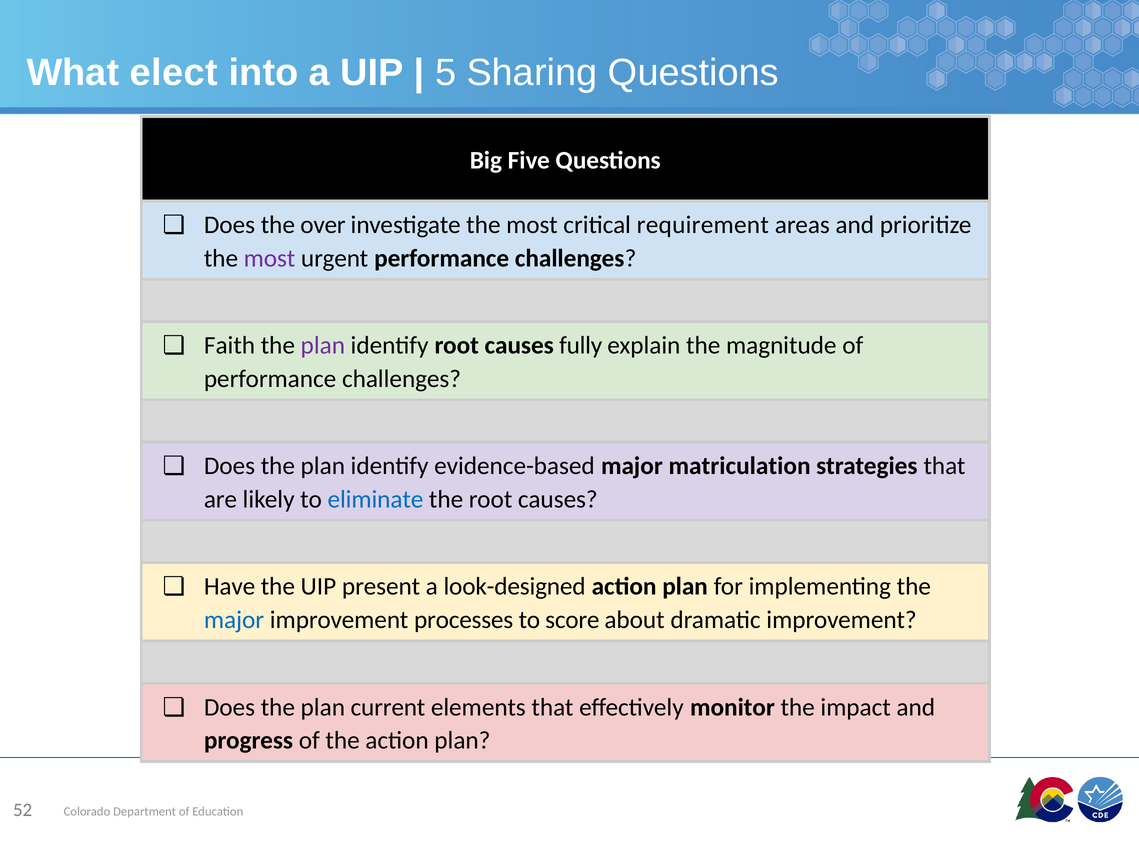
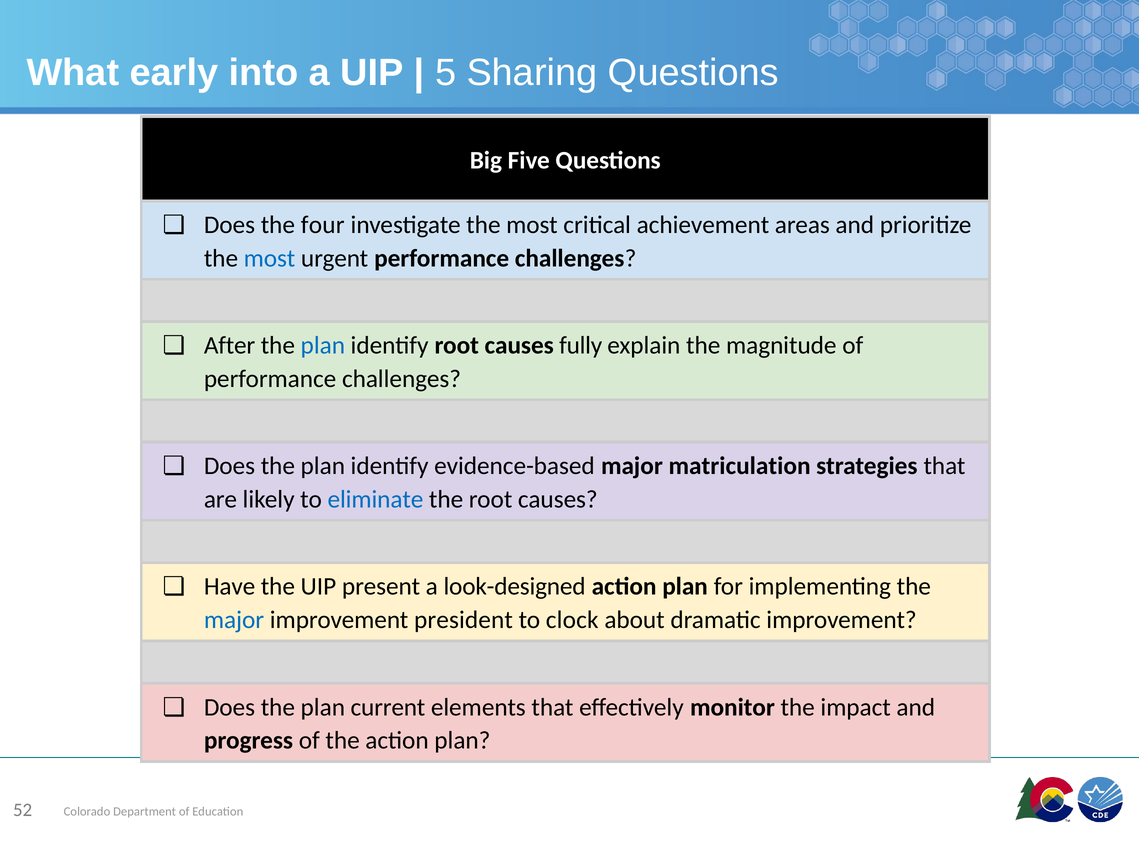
elect: elect -> early (174, 73)
over: over -> four (323, 225)
requirement: requirement -> achievement (703, 225)
most colour: purple -> blue (269, 258)
Faith: Faith -> After (230, 346)
plan colour: purple -> blue (323, 346)
processes: processes -> president (463, 620)
score: score -> clock (572, 620)
